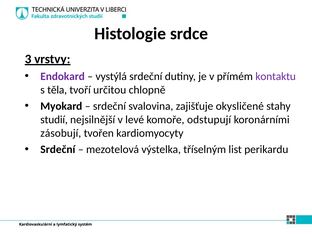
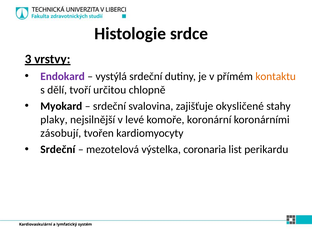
kontaktu colour: purple -> orange (276, 76)
těla: těla -> dělí (57, 90)
studií: studií -> plaky (54, 120)
odstupují: odstupují -> koronární (209, 120)
tříselným: tříselným -> coronaria (205, 149)
